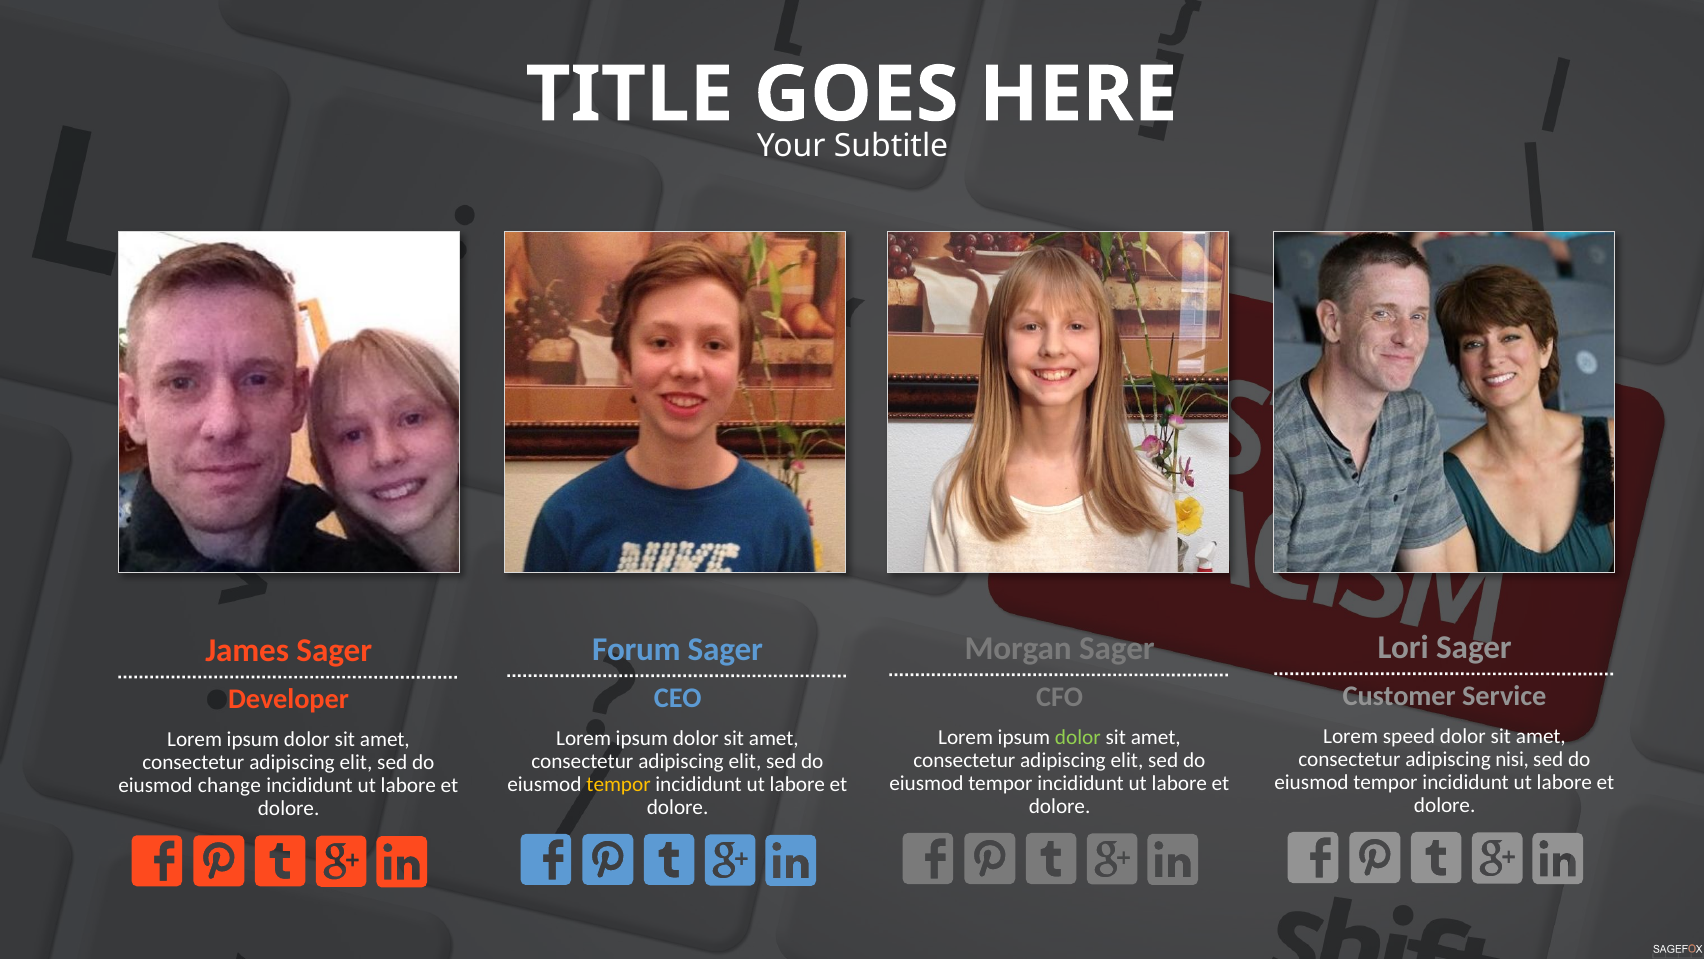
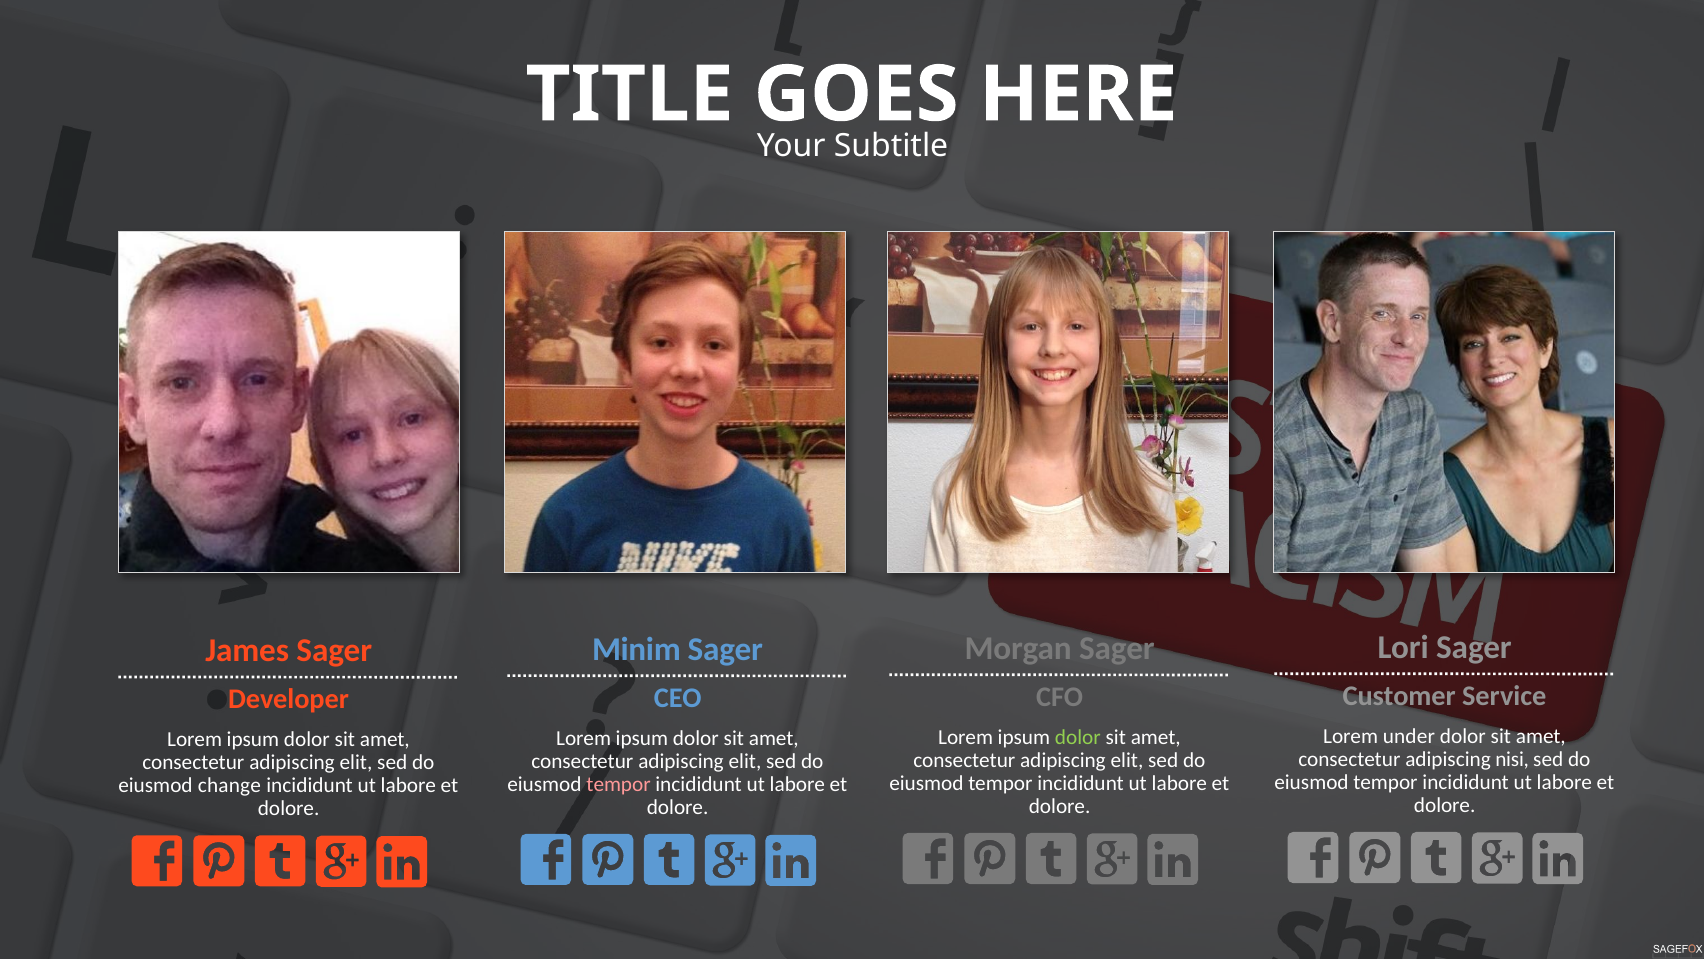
Forum: Forum -> Minim (636, 649)
speed: speed -> under (1409, 736)
tempor colour: yellow -> pink (619, 784)
